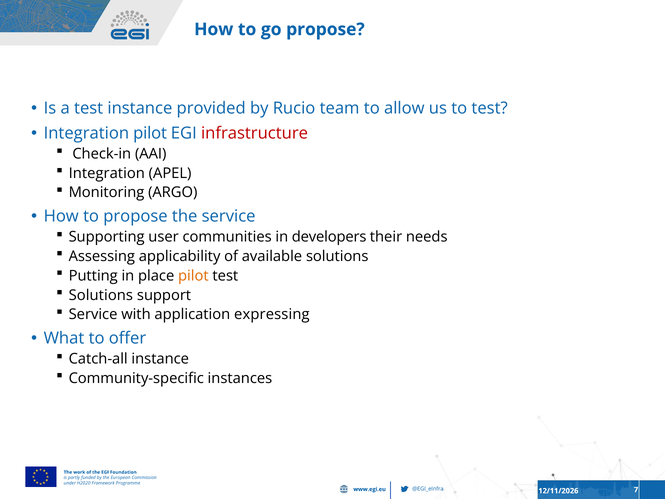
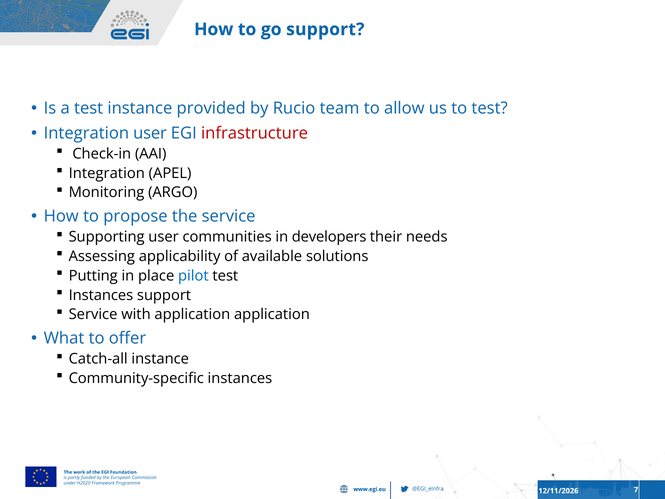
go propose: propose -> support (325, 29)
Integration pilot: pilot -> user (150, 133)
pilot colour: orange -> blue (193, 276)
Solutions: Solutions -> Instances (101, 295)
application expressing: expressing -> application (272, 314)
